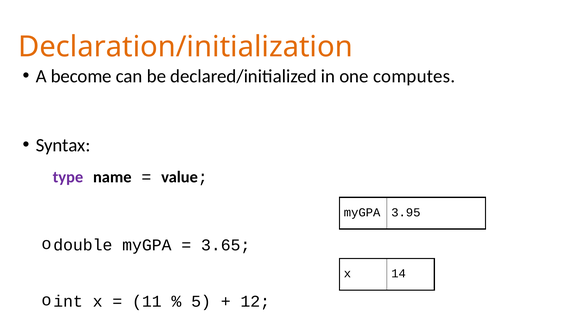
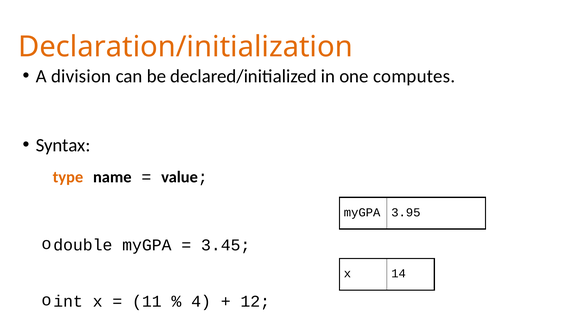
become: become -> division (81, 76)
type colour: purple -> orange (68, 177)
3.65: 3.65 -> 3.45 (226, 245)
5: 5 -> 4 (201, 301)
